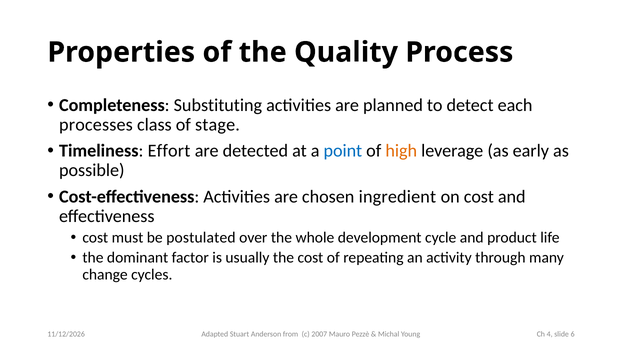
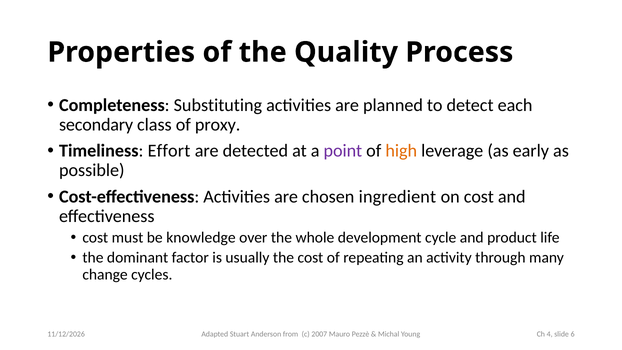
processes: processes -> secondary (96, 125)
stage: stage -> proxy (218, 125)
point colour: blue -> purple (343, 151)
postulated: postulated -> knowledge (201, 238)
